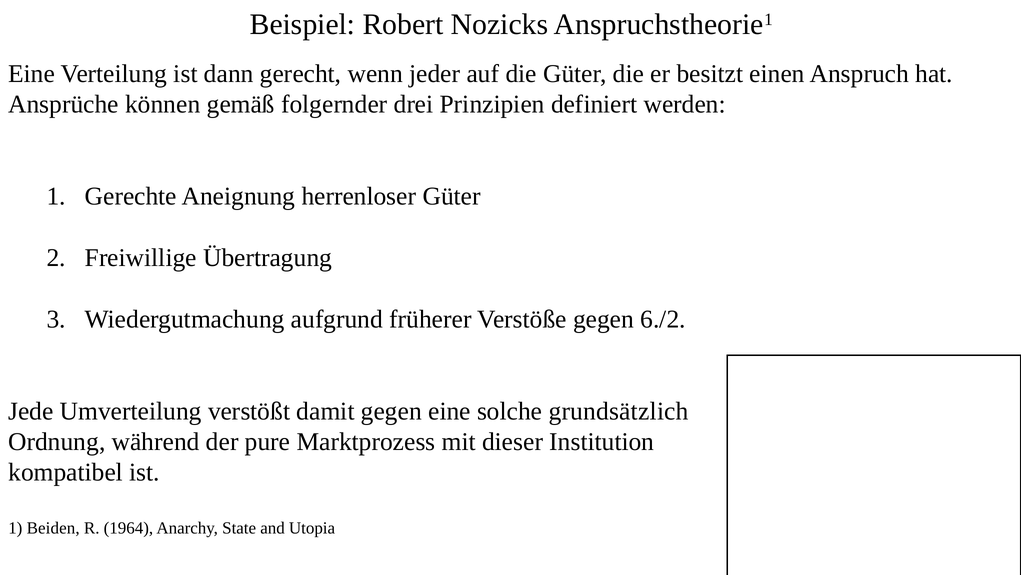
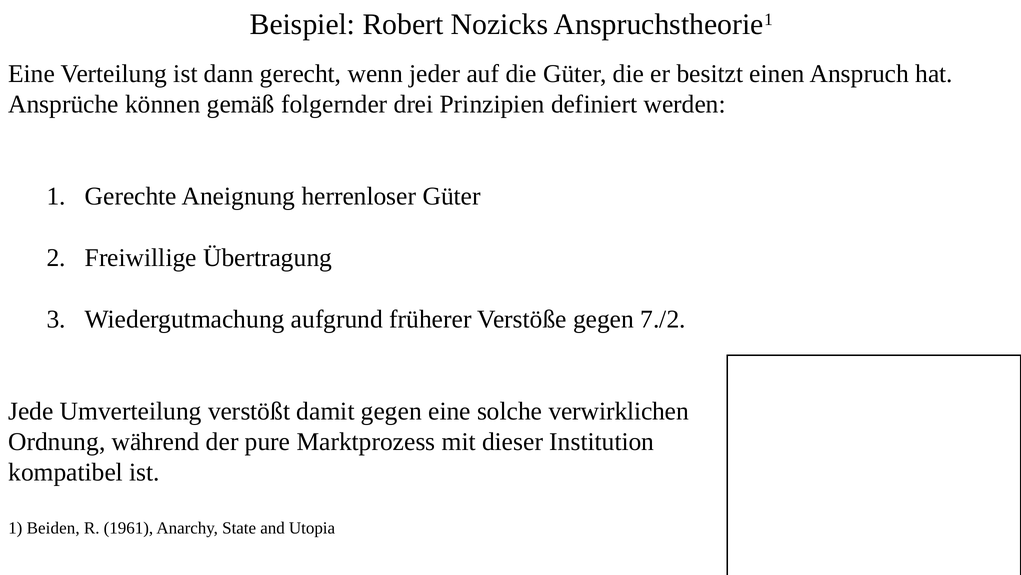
6./2: 6./2 -> 7./2 (663, 319)
grundsätzlich: grundsätzlich -> verwirklichen (619, 411)
1964: 1964 -> 1961 (128, 527)
